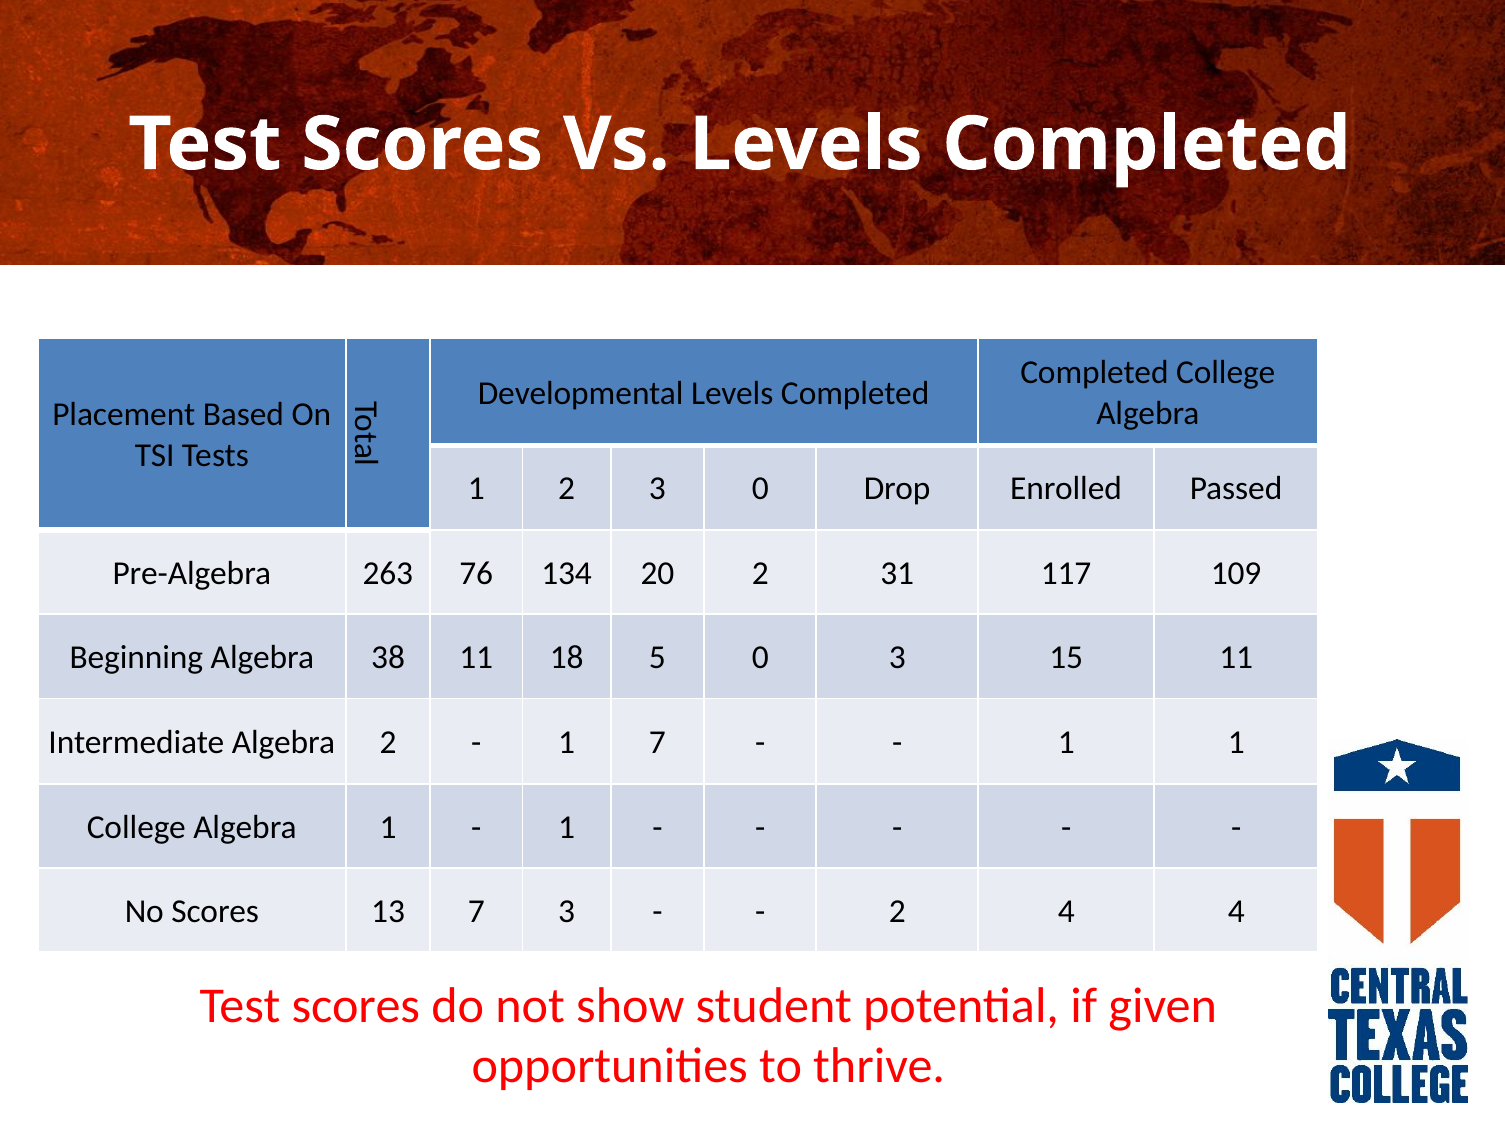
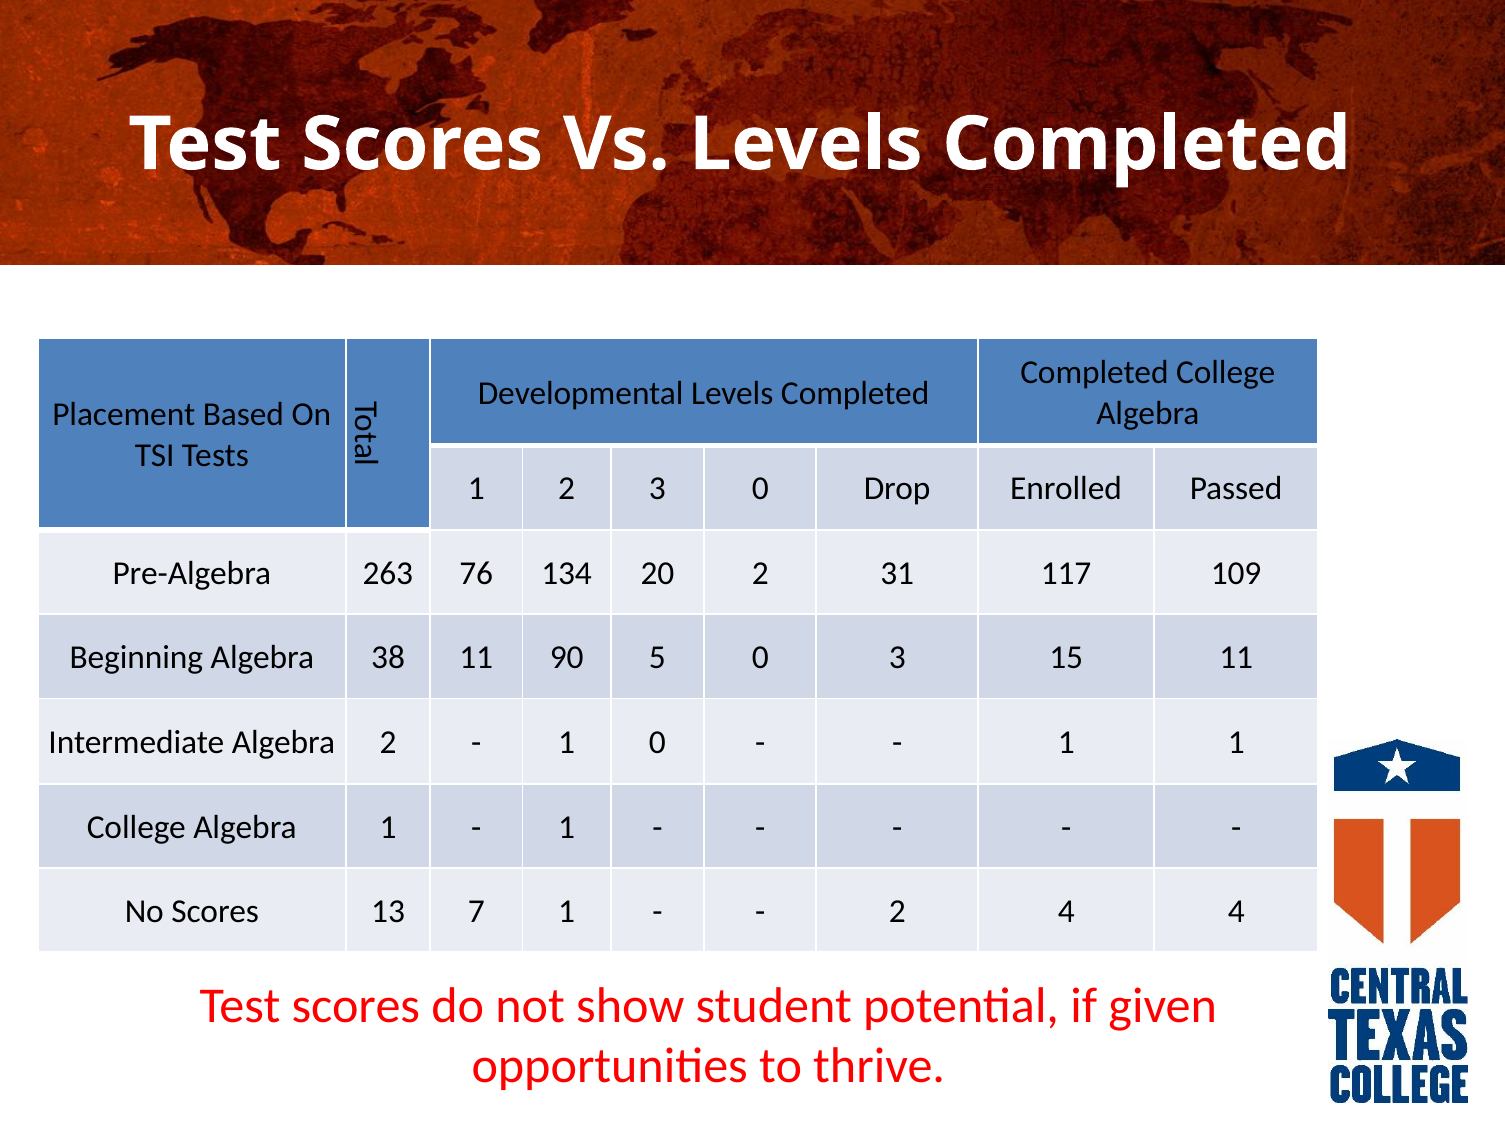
18: 18 -> 90 (567, 658)
1 7: 7 -> 0 (657, 743)
7 3: 3 -> 1 (567, 912)
